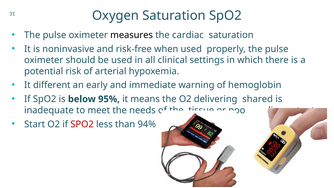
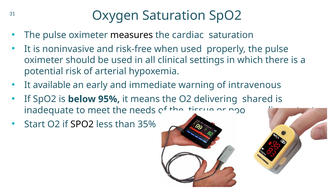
different: different -> available (52, 85)
hemoglobin: hemoglobin -> intravenous (255, 85)
SPO2 colour: red -> black (82, 124)
94%: 94% -> 35% (147, 124)
